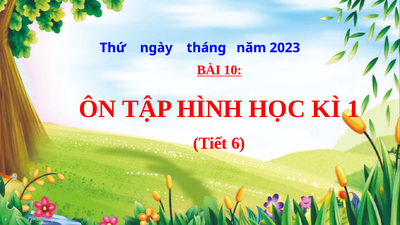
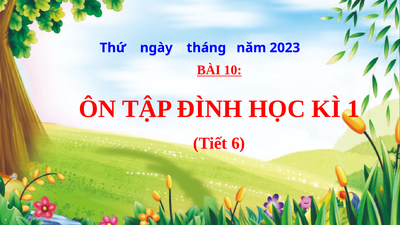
HÌNH: HÌNH -> ĐÌNH (210, 109)
